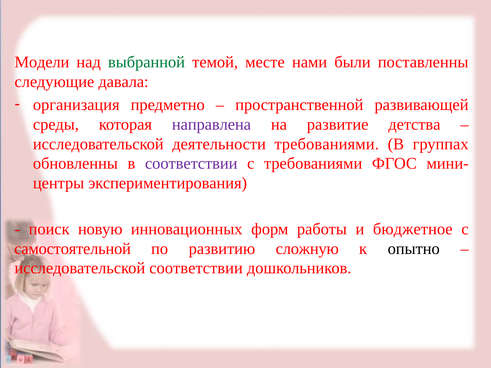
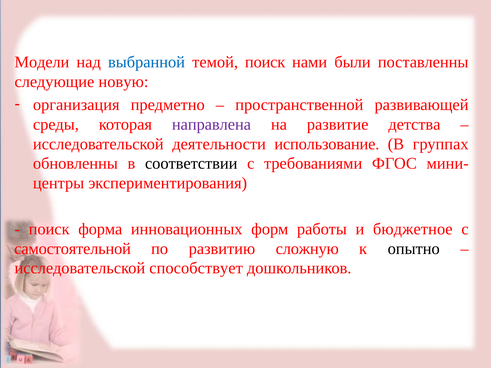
выбранной colour: green -> blue (147, 62)
темой месте: месте -> поиск (265, 62)
давала: давала -> новую (123, 82)
деятельности требованиями: требованиями -> использование (327, 144)
соответствии colour: purple -> black (191, 164)
новую: новую -> форма (100, 229)
исследовательской соответствии: соответствии -> способствует (196, 268)
